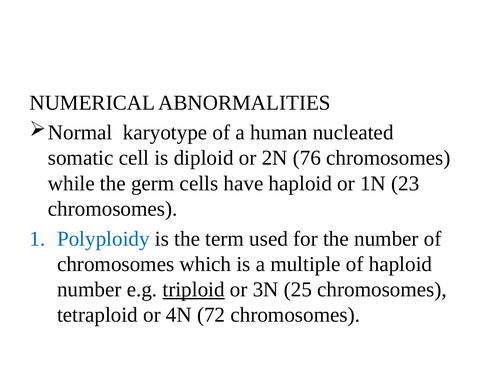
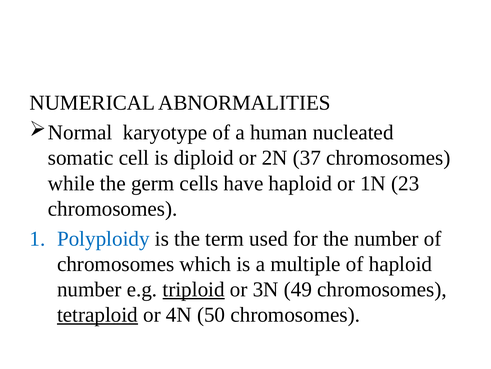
76: 76 -> 37 (307, 158)
25: 25 -> 49 (298, 289)
tetraploid underline: none -> present (97, 314)
72: 72 -> 50 (211, 314)
